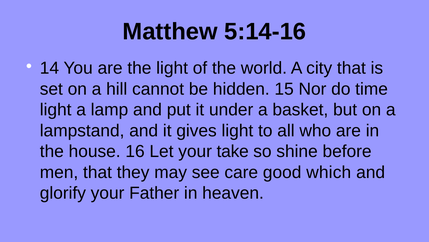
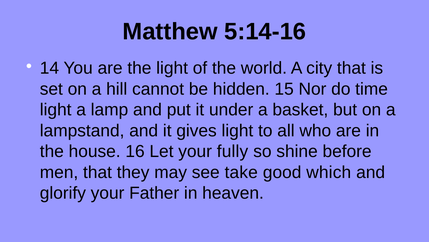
take: take -> fully (233, 151)
care: care -> take (241, 172)
